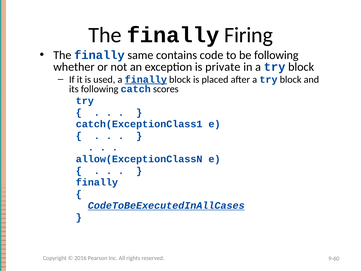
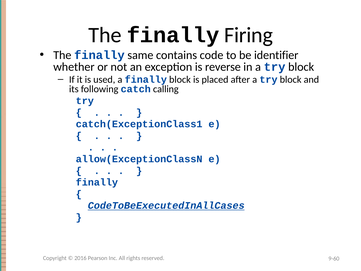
be following: following -> identifier (276, 55)
private: private -> reverse (223, 67)
finally underline: present -> none (146, 79)
scores: scores -> calling (166, 89)
